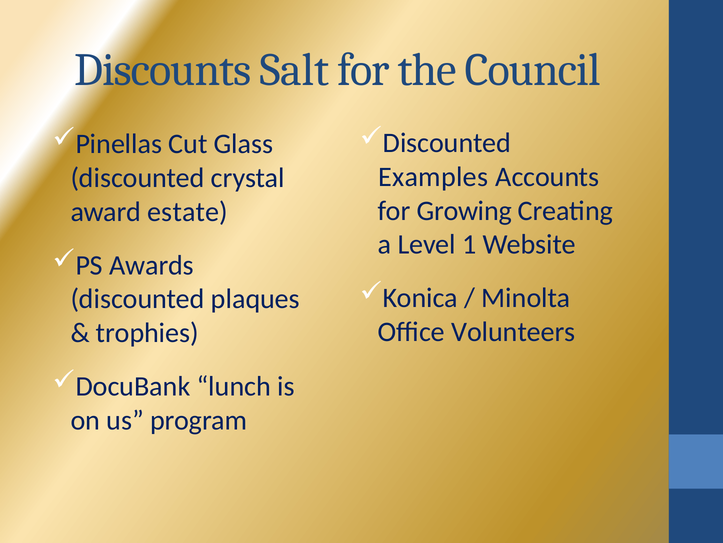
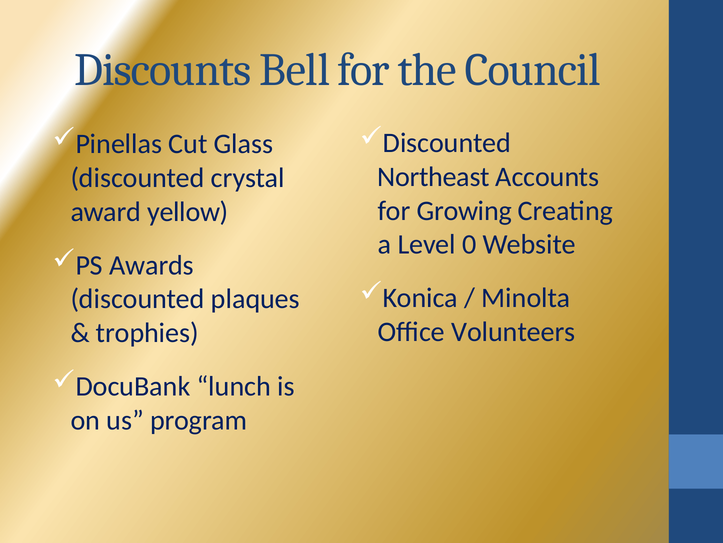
Salt: Salt -> Bell (295, 70)
Examples: Examples -> Northeast (433, 177)
estate: estate -> yellow (188, 211)
1: 1 -> 0 (469, 244)
